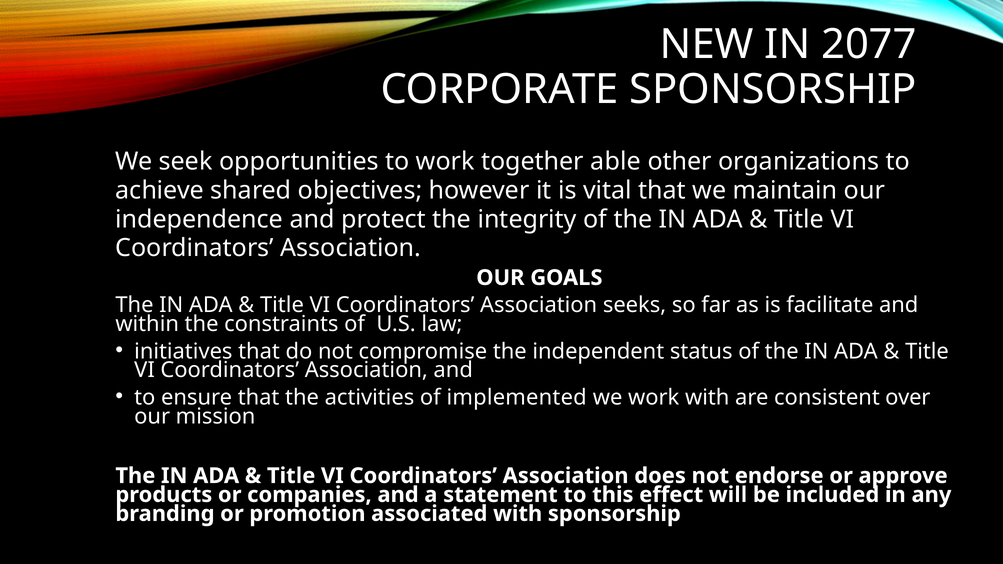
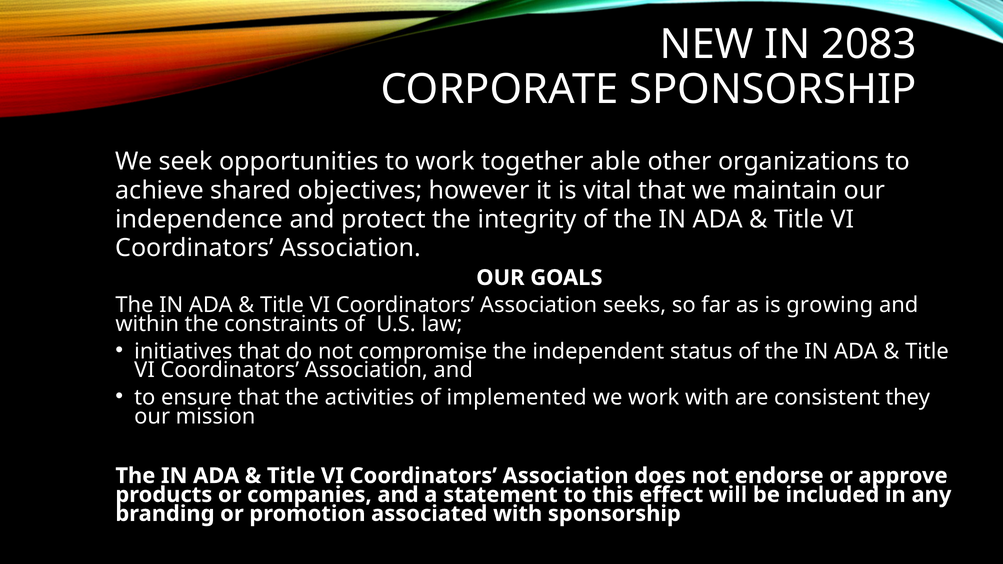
2077: 2077 -> 2083 (869, 44)
facilitate: facilitate -> growing (830, 305)
over: over -> they (908, 398)
